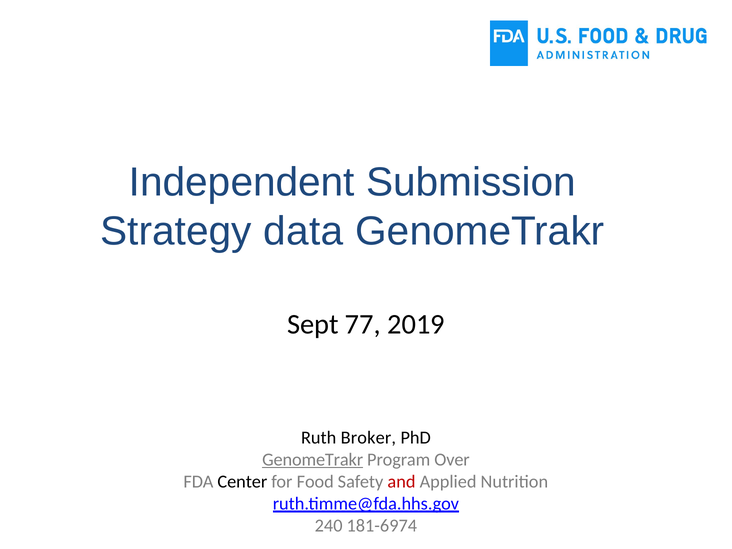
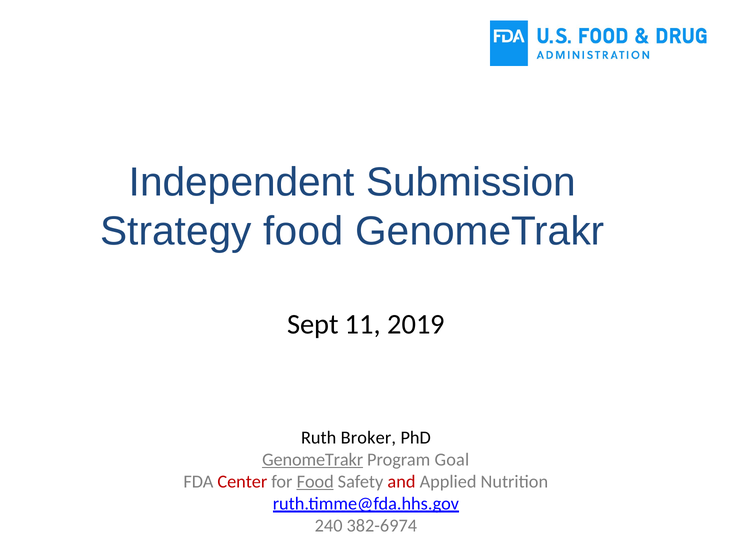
Strategy data: data -> food (303, 231)
77: 77 -> 11 (363, 324)
Over: Over -> Goal (452, 460)
Center colour: black -> red (242, 482)
Food underline: none -> present (315, 482)
181-6974: 181-6974 -> 382-6974 (382, 526)
